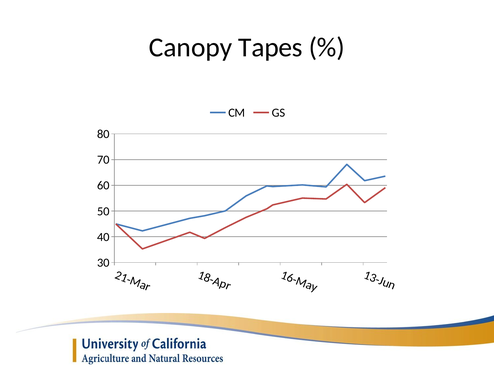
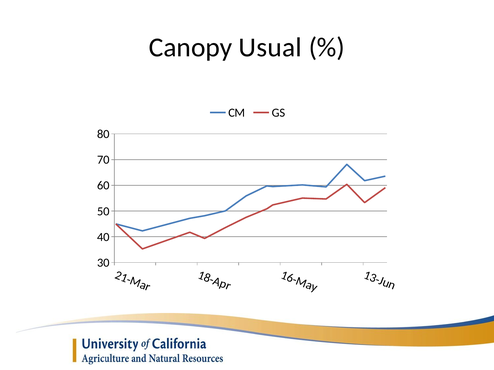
Tapes: Tapes -> Usual (270, 48)
